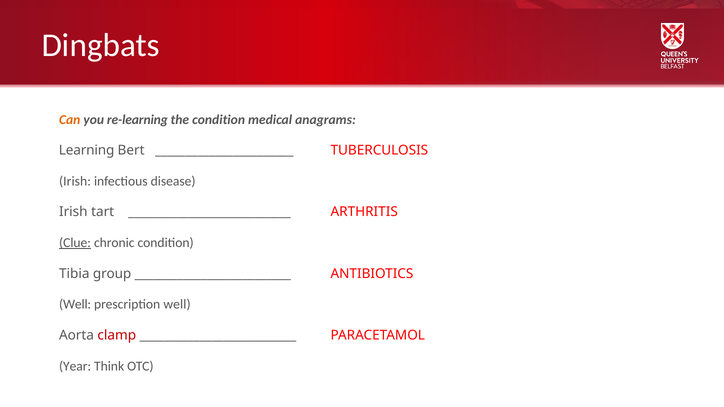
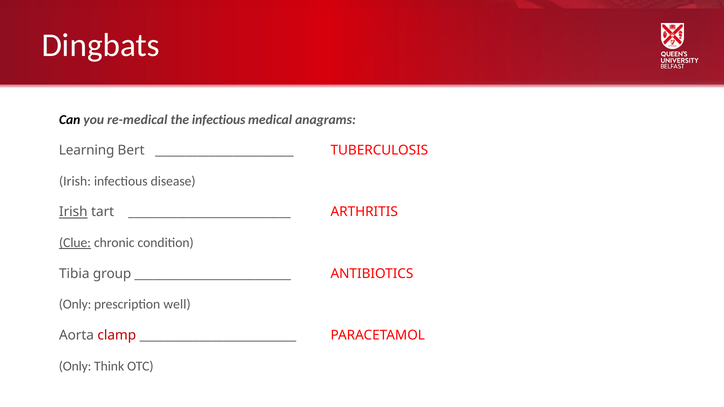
Can colour: orange -> black (70, 120)
re-learning: re-learning -> re-medical (137, 120)
the condition: condition -> infectious (219, 120)
Irish underline: none -> present (73, 212)
Well: Well -> Only (75, 305)
Year: Year -> Only (75, 366)
